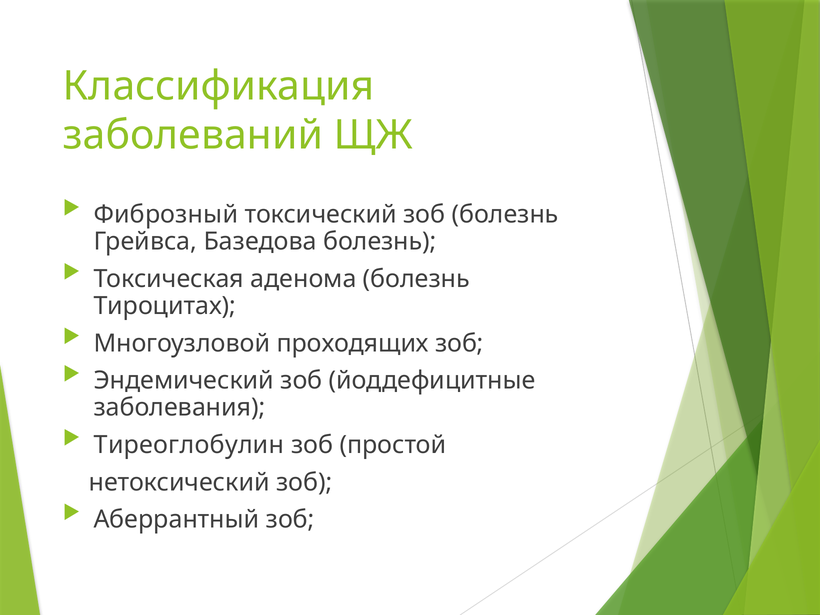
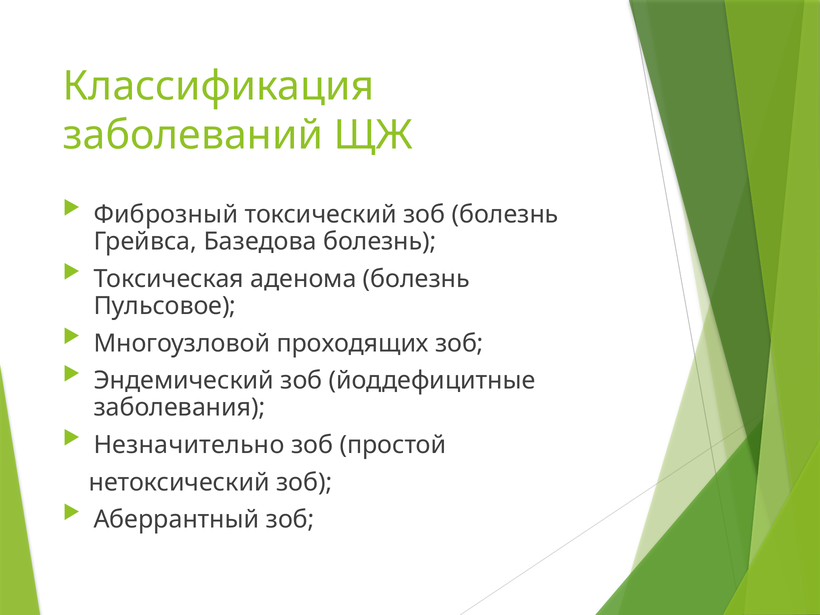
Тироцитах: Тироцитах -> Пульсовое (165, 306)
Тиреоглобулин: Тиреоглобулин -> Незначительно (189, 445)
